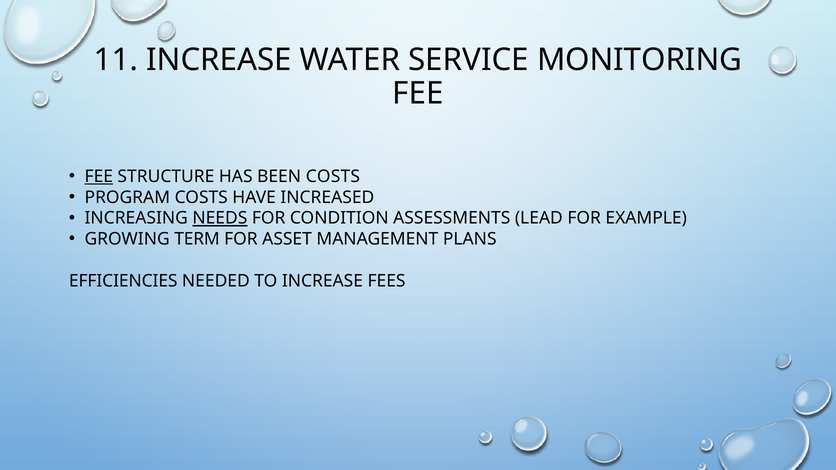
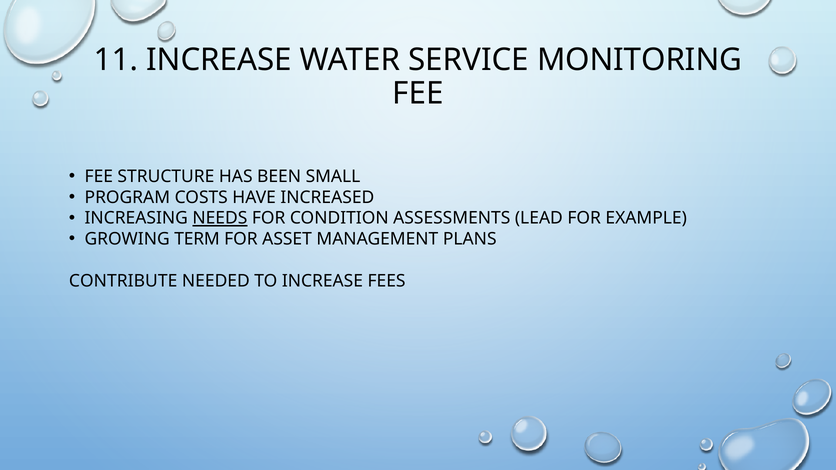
FEE underline: present -> none (99, 177)
BEEN COSTS: COSTS -> SMALL (333, 177)
EFFICIENCIES: EFFICIENCIES -> CONTRIBUTE (123, 281)
